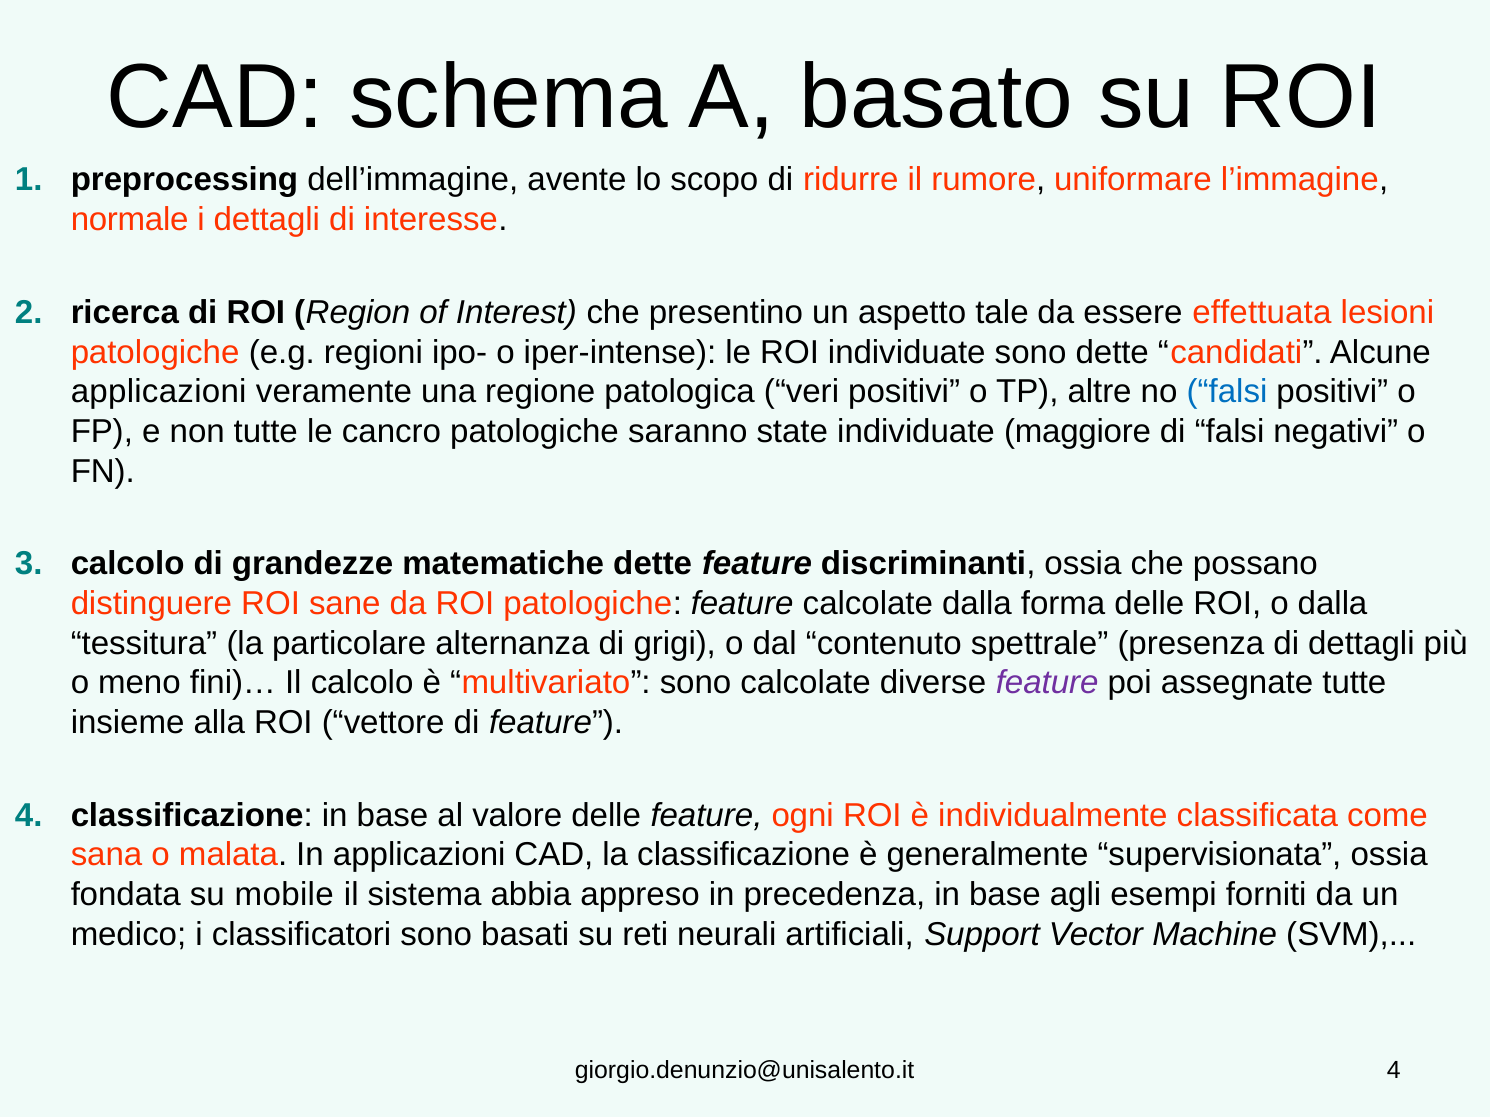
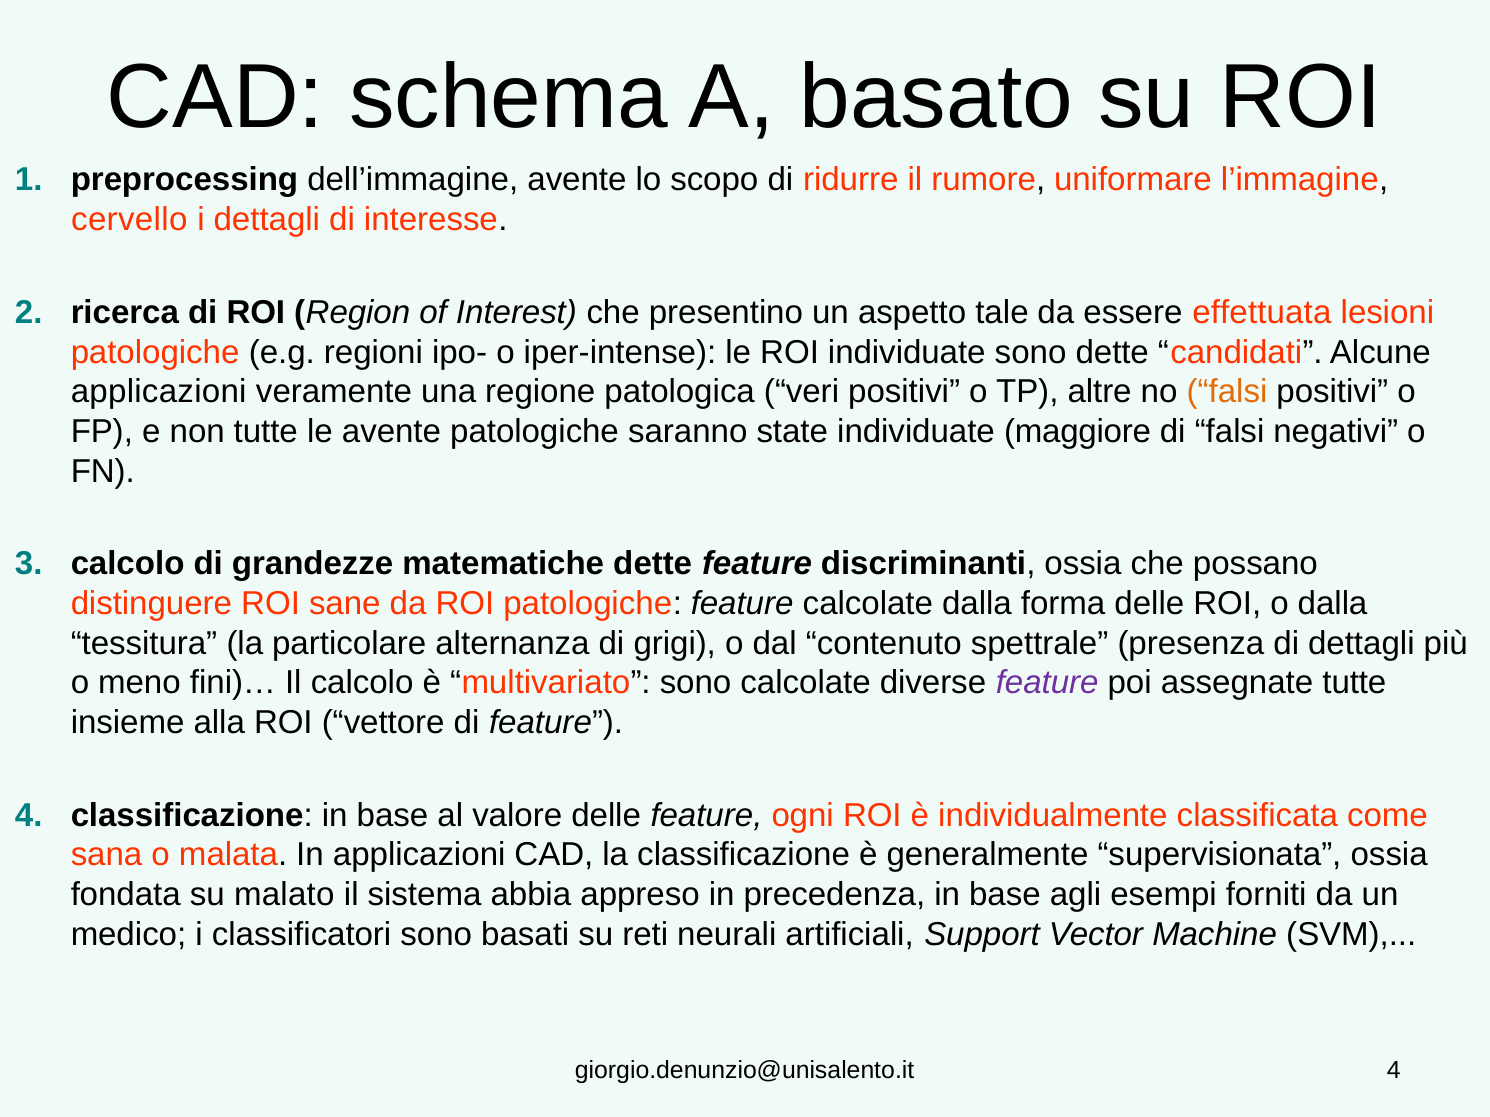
normale: normale -> cervello (129, 220)
falsi colour: blue -> orange (1227, 392)
le cancro: cancro -> avente (391, 432)
mobile: mobile -> malato (284, 895)
